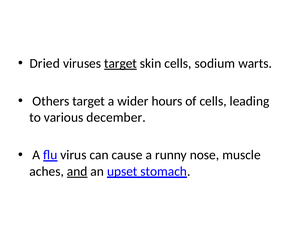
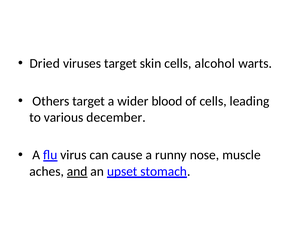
target underline: present -> none (121, 63)
sodium: sodium -> alcohol (215, 63)
hours: hours -> blood (167, 101)
